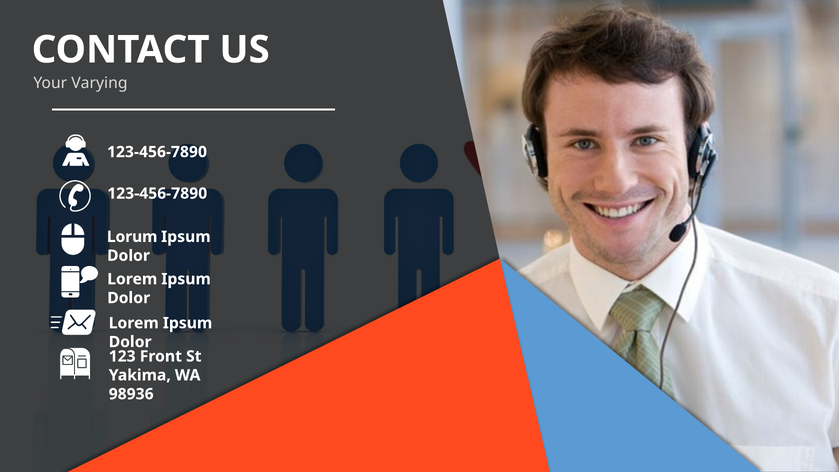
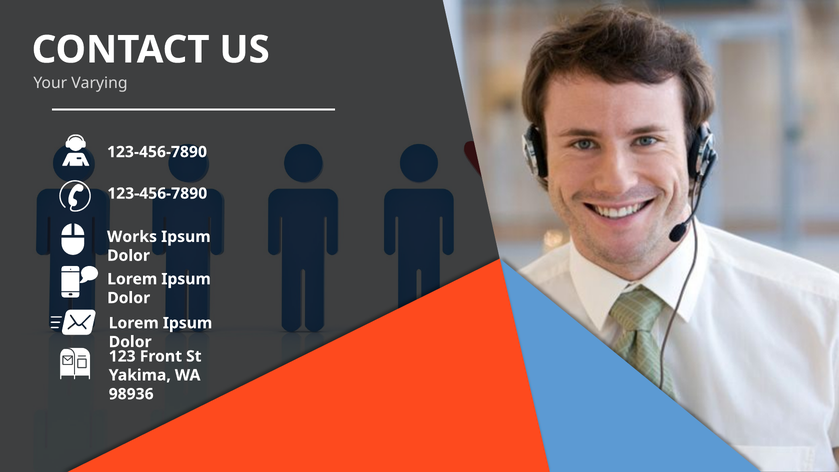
Lorum: Lorum -> Works (132, 237)
